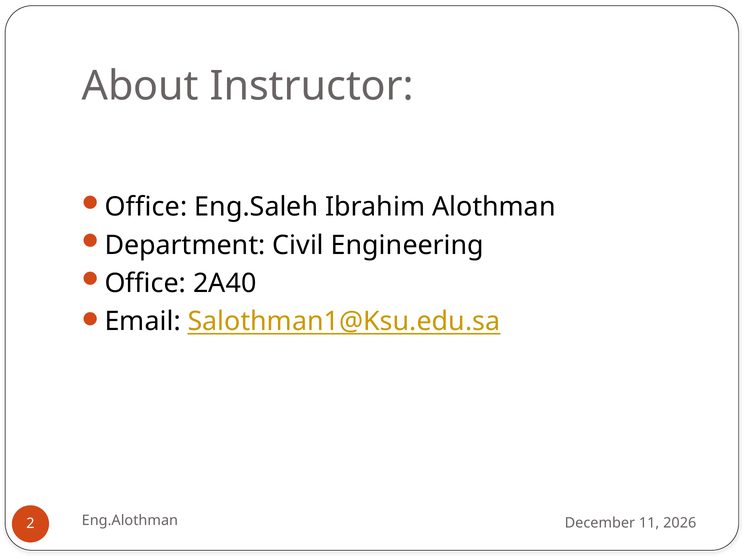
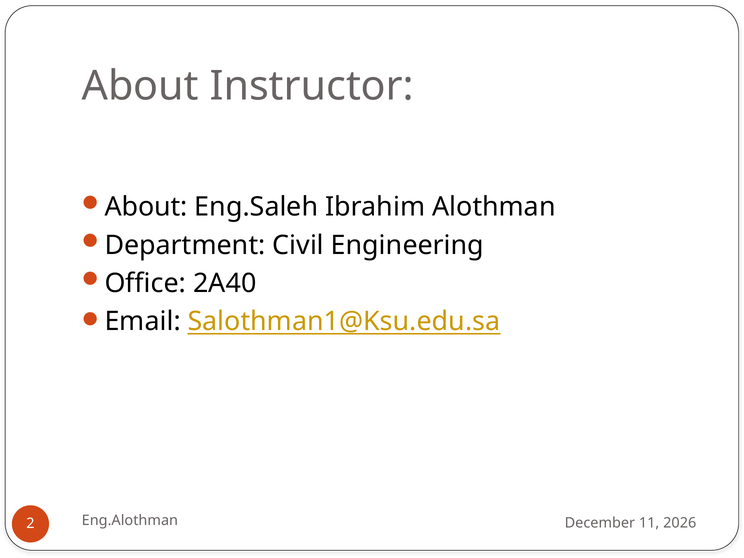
Office: Office -> About (146, 207)
